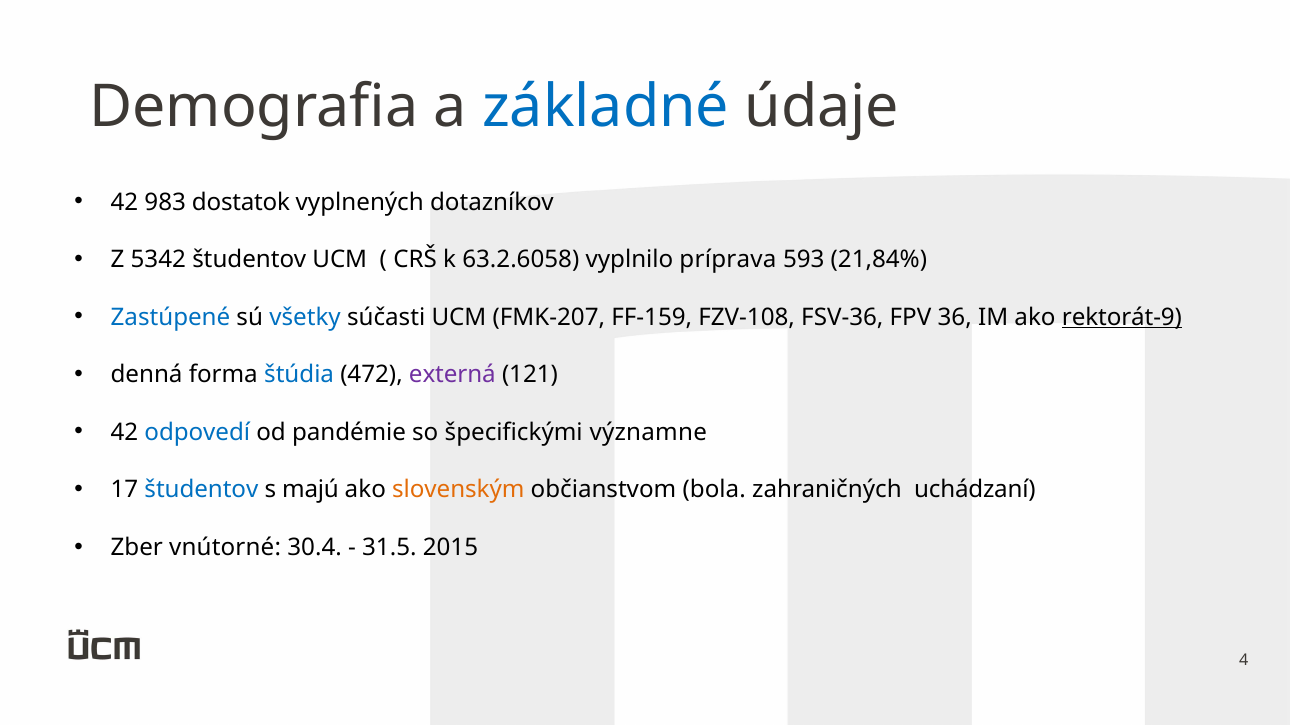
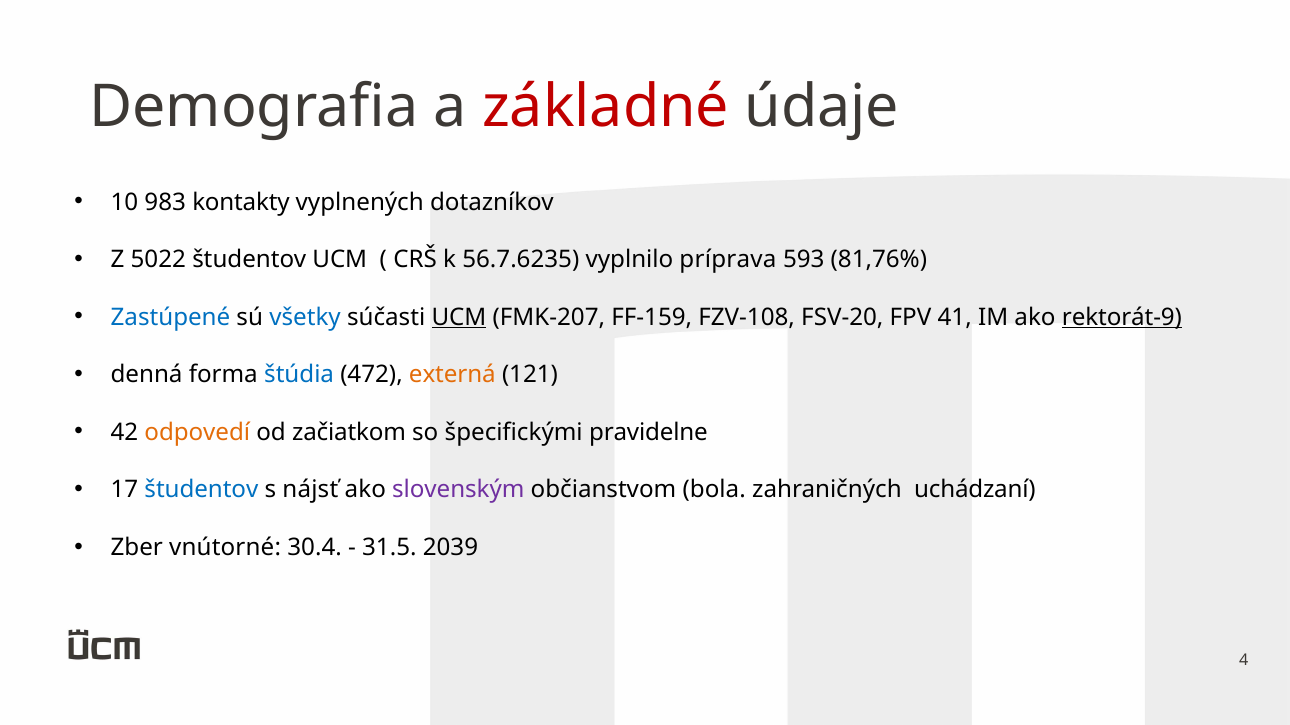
základné colour: blue -> red (606, 107)
42: 42 -> 10 (124, 202)
dostatok: dostatok -> kontakty (241, 202)
5342: 5342 -> 5022 (158, 260)
63.2.6058: 63.2.6058 -> 56.7.6235 (521, 260)
21,84%: 21,84% -> 81,76% (879, 260)
UCM underline: none -> present (459, 318)
FSV-36: FSV-36 -> FSV-20 (842, 318)
36: 36 -> 41 (955, 318)
externá colour: purple -> orange (452, 375)
odpovedí colour: blue -> orange (197, 433)
pandémie: pandémie -> začiatkom (349, 433)
významne: významne -> pravidelne (648, 433)
majú: majú -> nájsť (310, 490)
slovenským colour: orange -> purple (458, 490)
2015: 2015 -> 2039 (450, 548)
